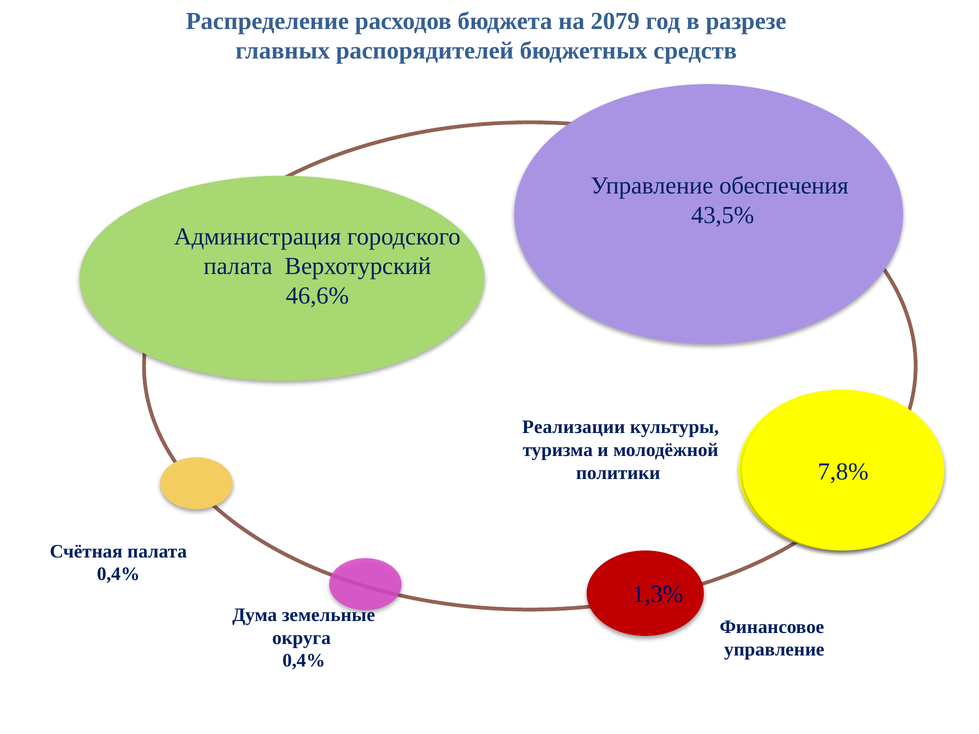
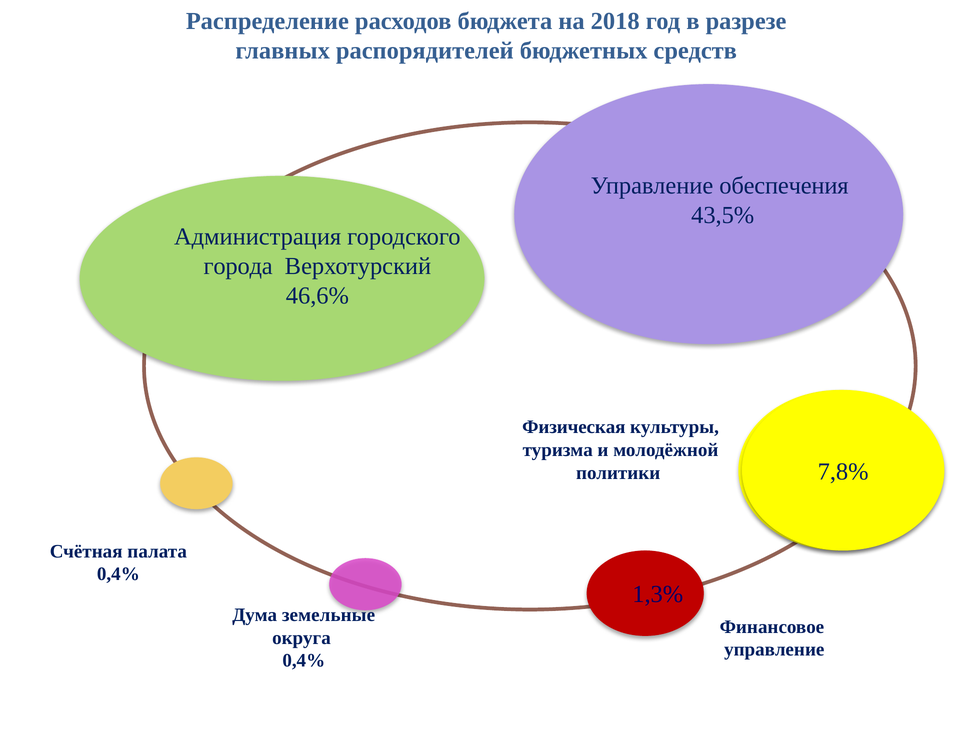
2079: 2079 -> 2018 (615, 21)
палата: палата -> города (238, 266)
Реализации: Реализации -> Физическая (574, 427)
